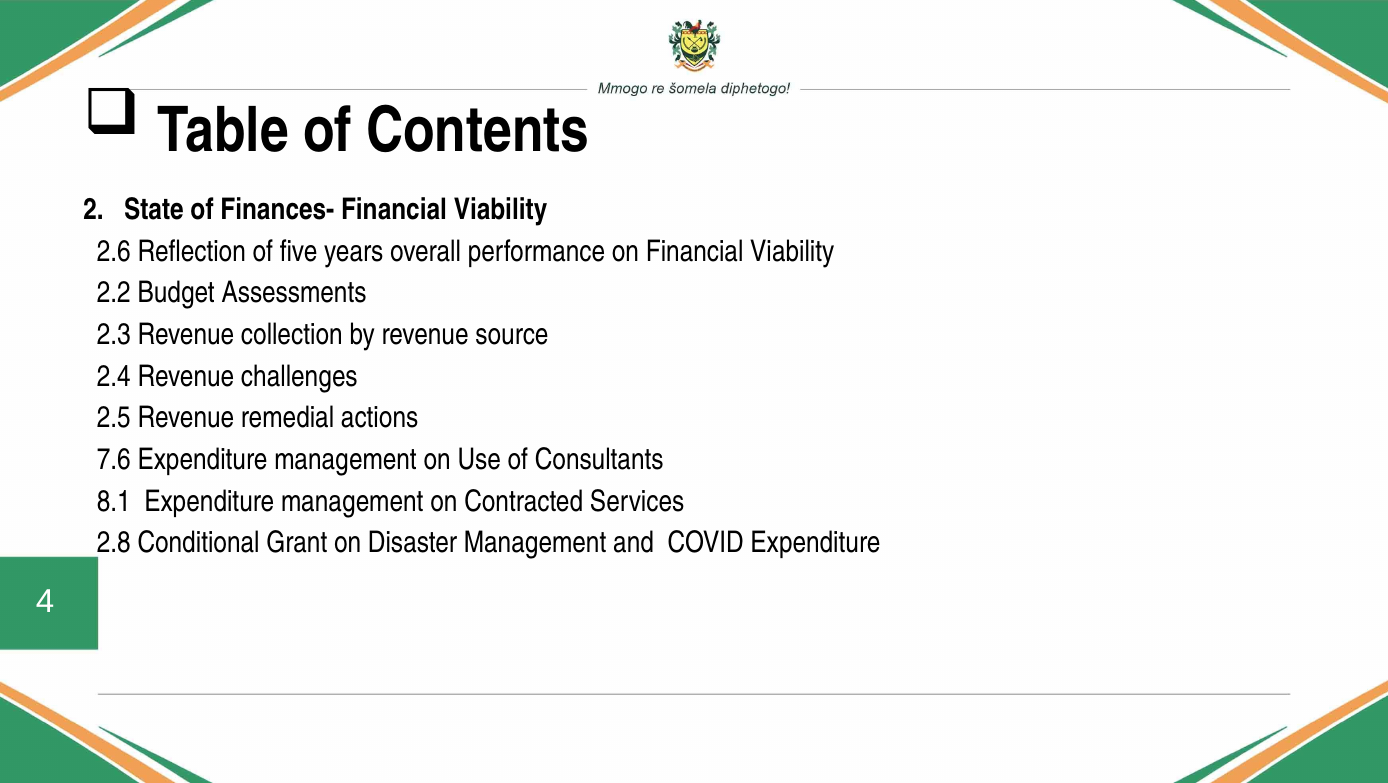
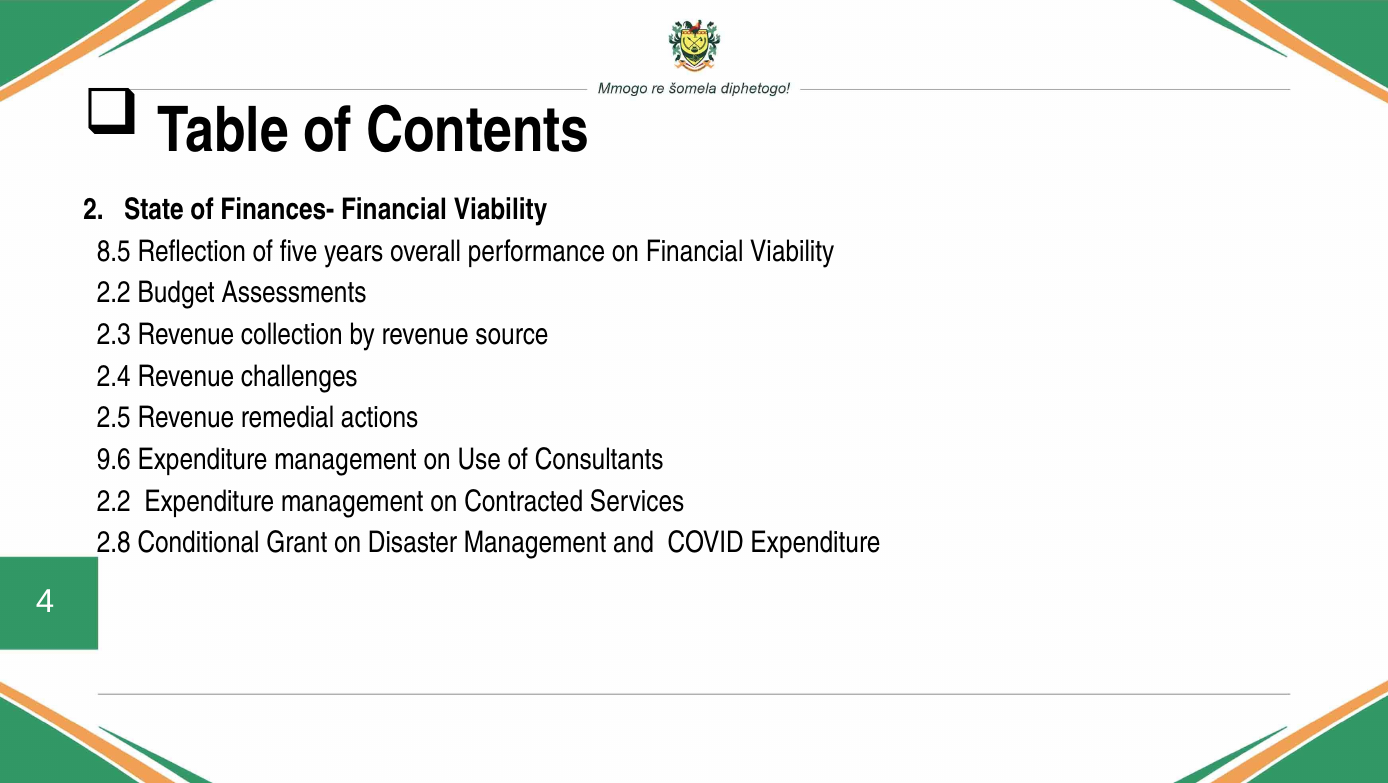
2.6: 2.6 -> 8.5 (114, 251)
7.6: 7.6 -> 9.6 (114, 460)
8.1: 8.1 -> 2.2 (114, 501)
